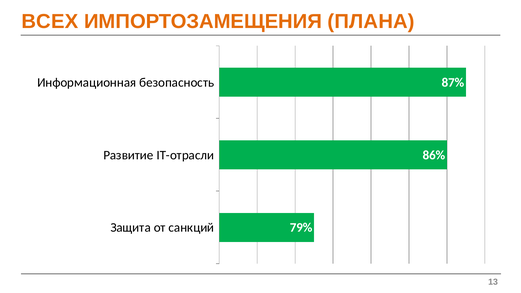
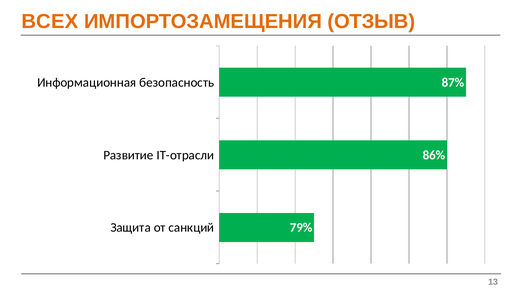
ПЛАНА: ПЛАНА -> ОТЗЫВ (371, 21)
